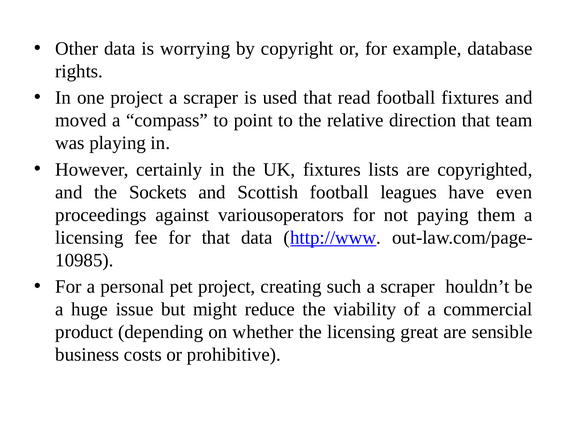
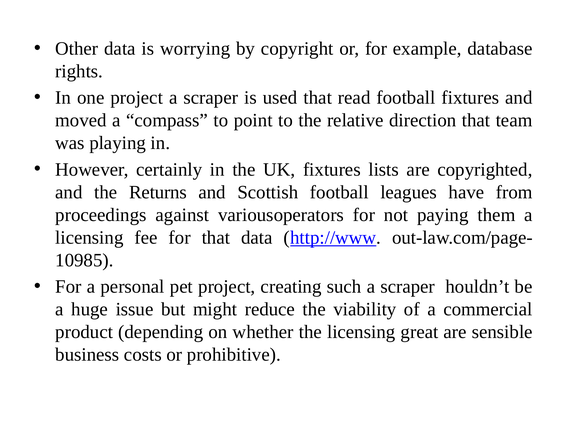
Sockets: Sockets -> Returns (158, 192)
even: even -> from (514, 192)
